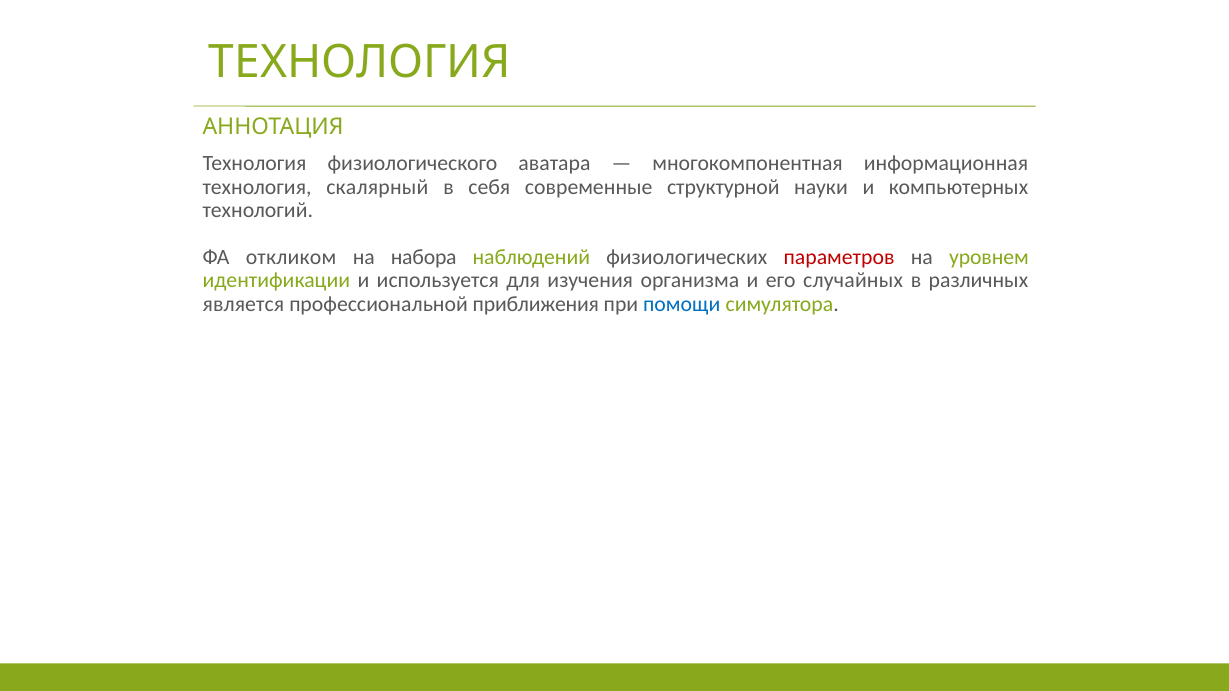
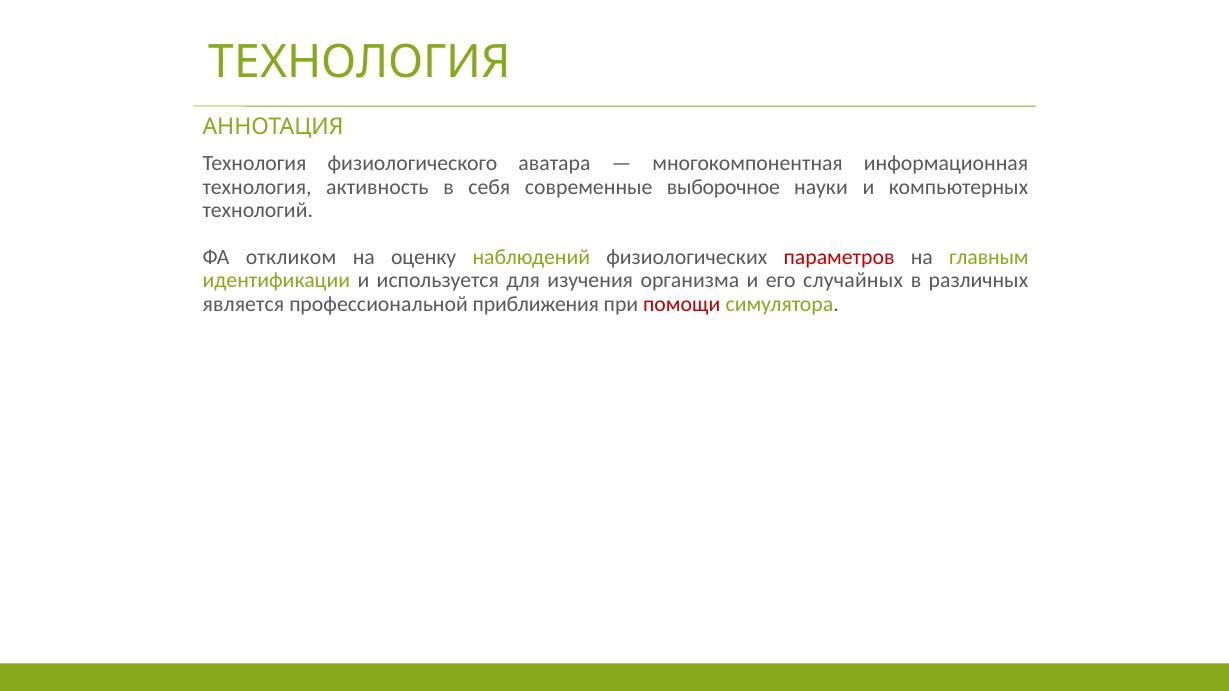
скалярный: скалярный -> активность (377, 187)
структурной: структурной -> выборочное (723, 187)
набора: набора -> оценку (424, 257)
уровнем: уровнем -> главным (989, 257)
помощи colour: blue -> red (682, 304)
